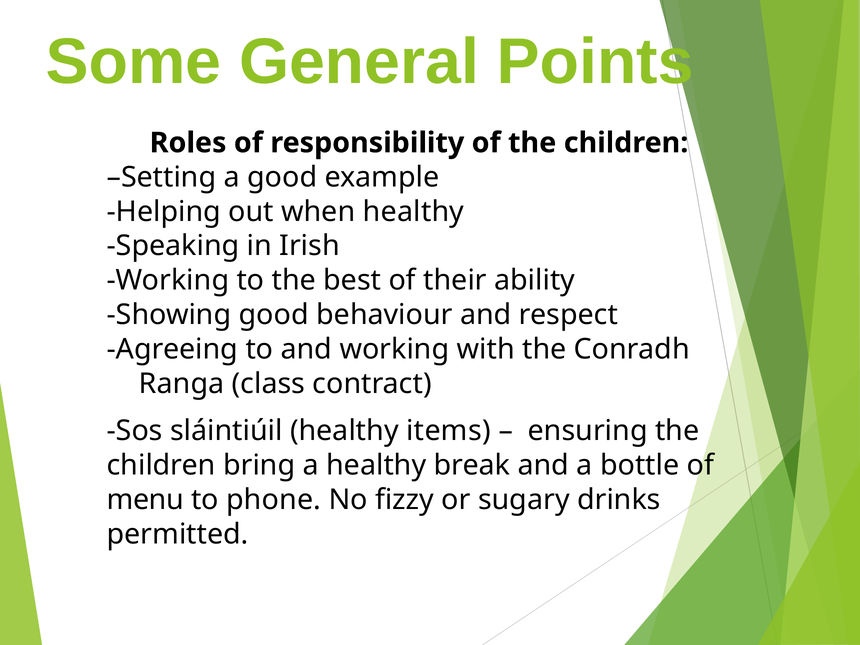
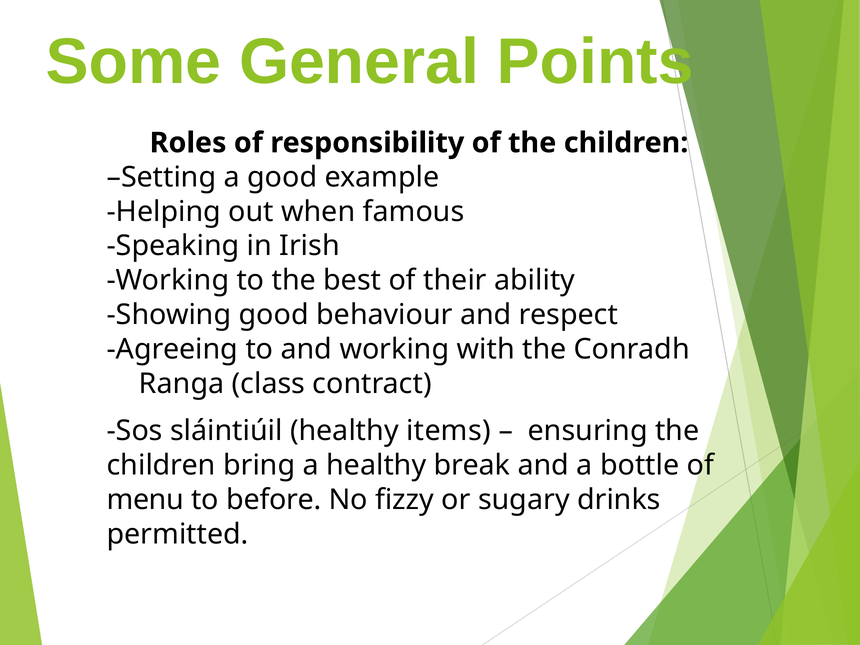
when healthy: healthy -> famous (414, 212)
phone: phone -> before (274, 500)
